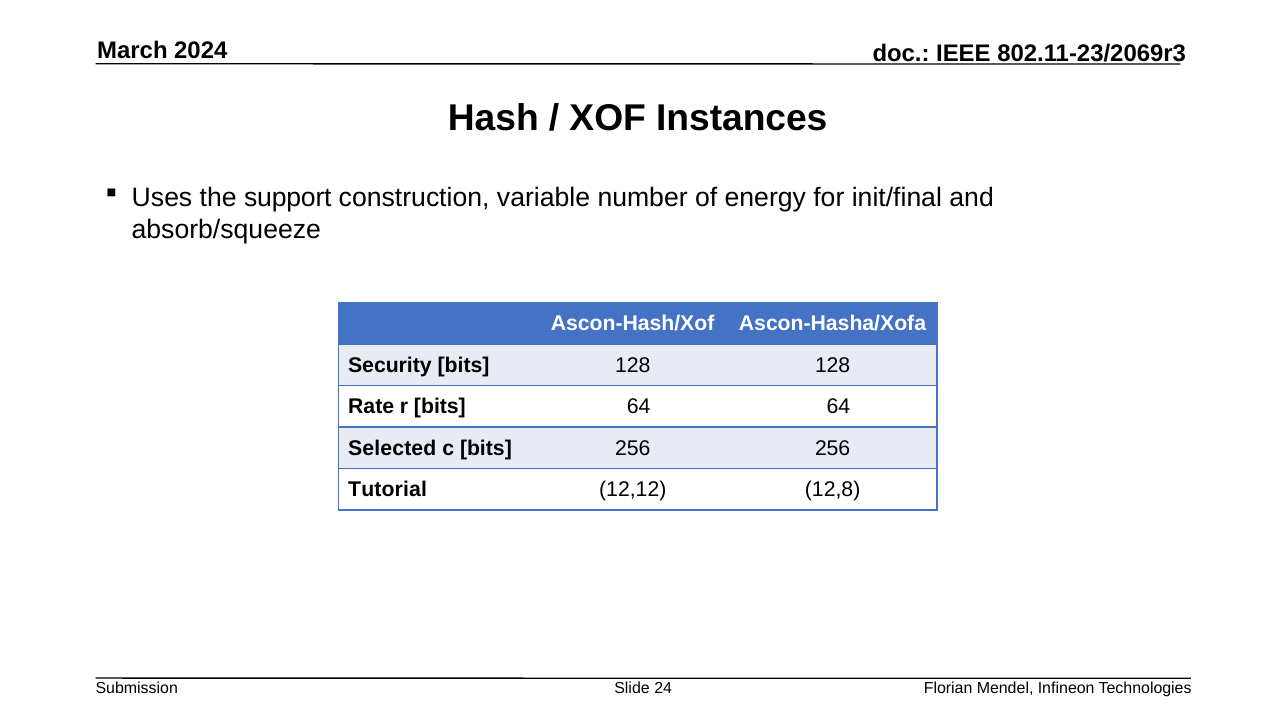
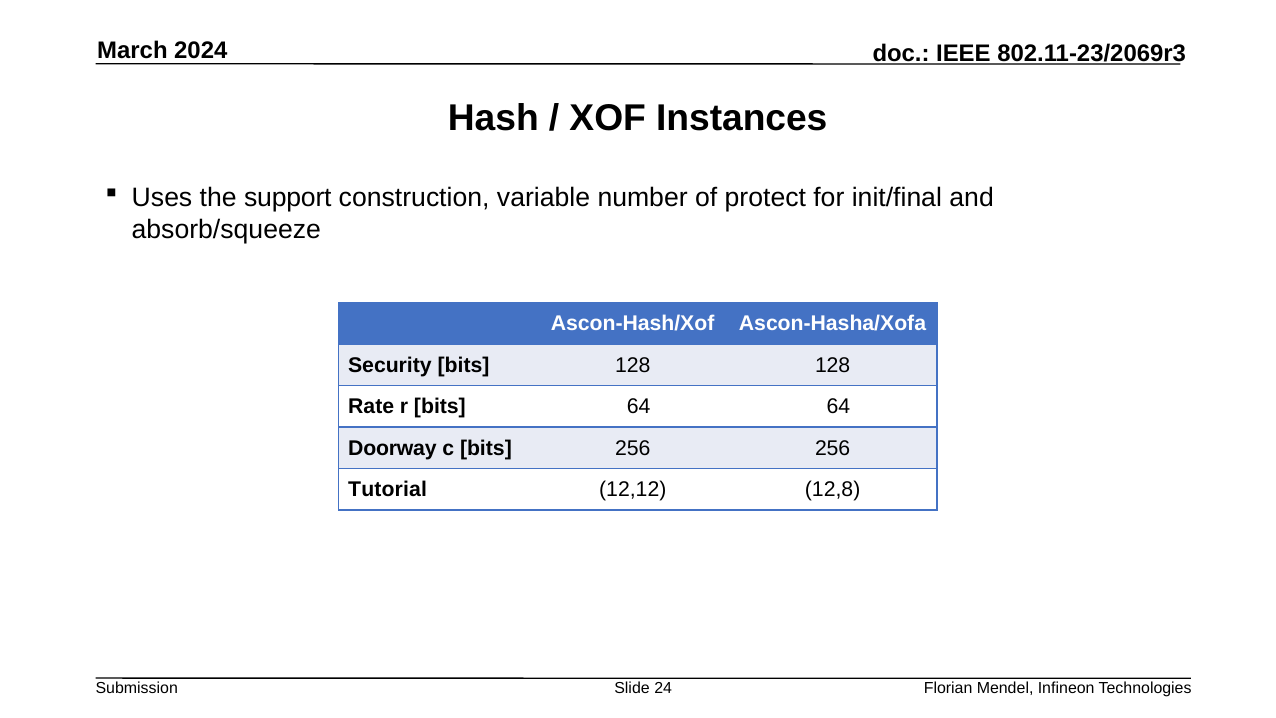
energy: energy -> protect (765, 198)
Selected: Selected -> Doorway (392, 448)
